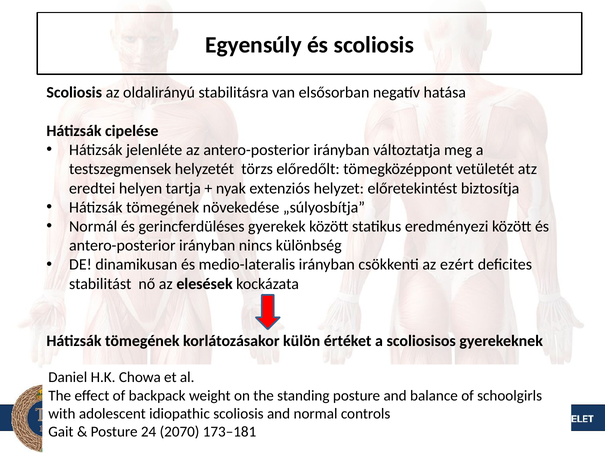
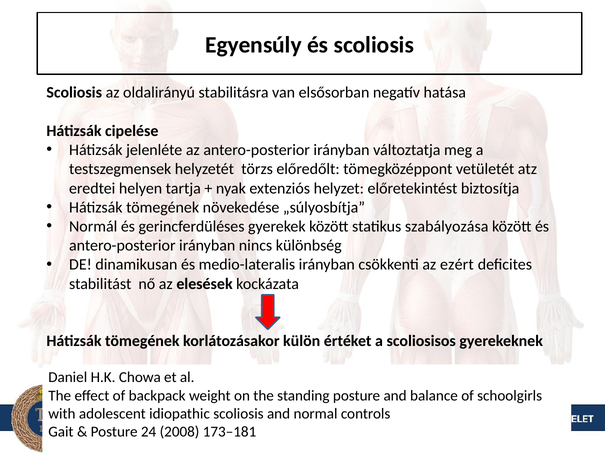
eredményezi: eredményezi -> szabályozása (447, 227)
2070: 2070 -> 2008 (180, 433)
